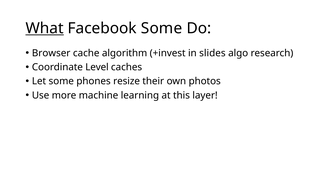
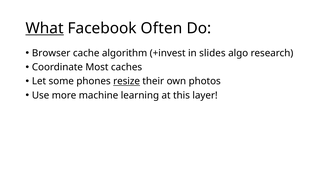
Facebook Some: Some -> Often (162, 28)
Level: Level -> Most (97, 67)
resize underline: none -> present (127, 81)
